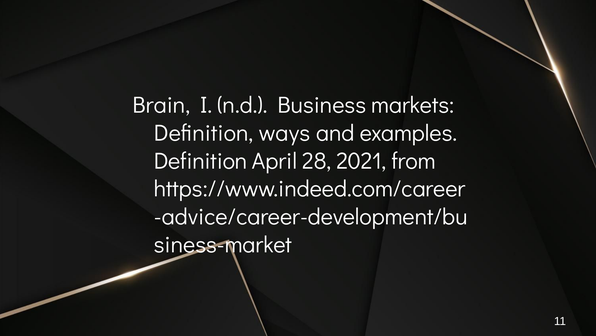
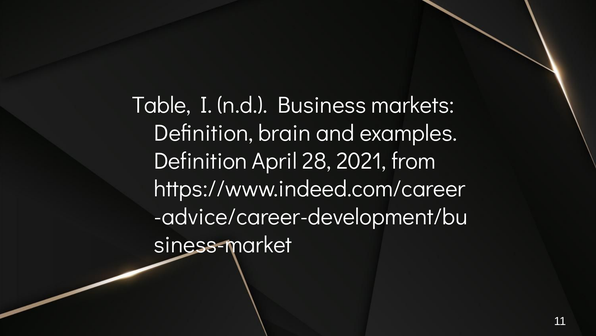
Brain: Brain -> Table (161, 105)
ways: ways -> brain (285, 133)
